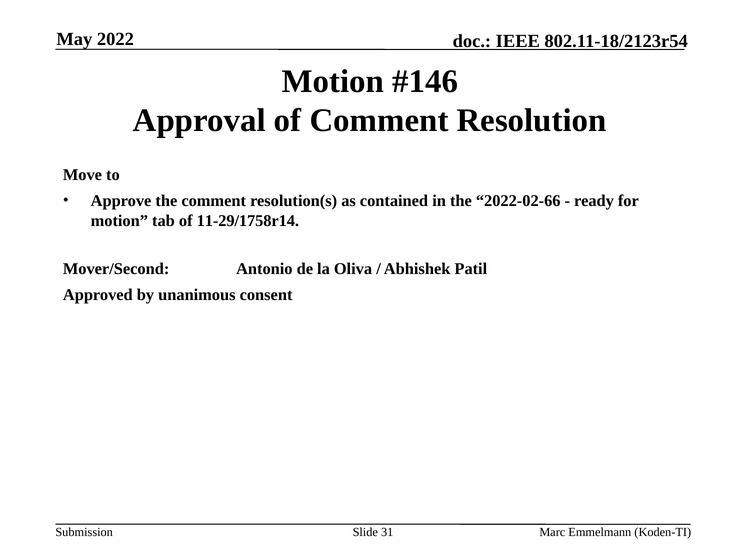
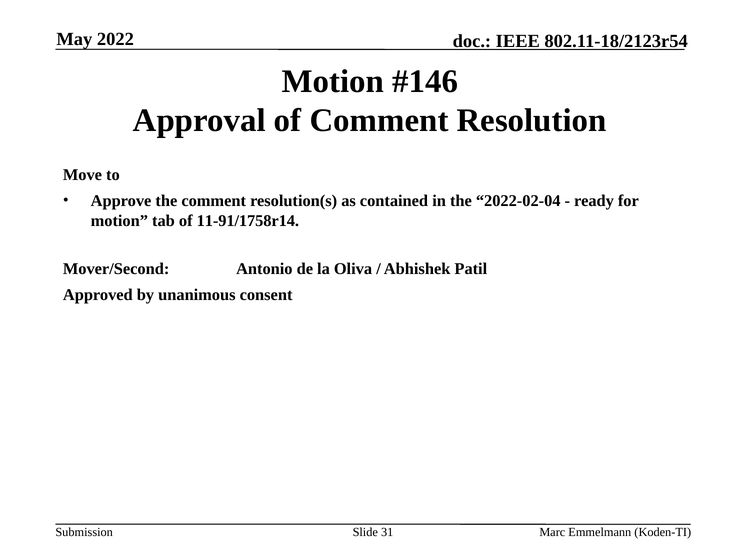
2022-02-66: 2022-02-66 -> 2022-02-04 (518, 201)
11-29/1758r14: 11-29/1758r14 -> 11-91/1758r14 (248, 221)
